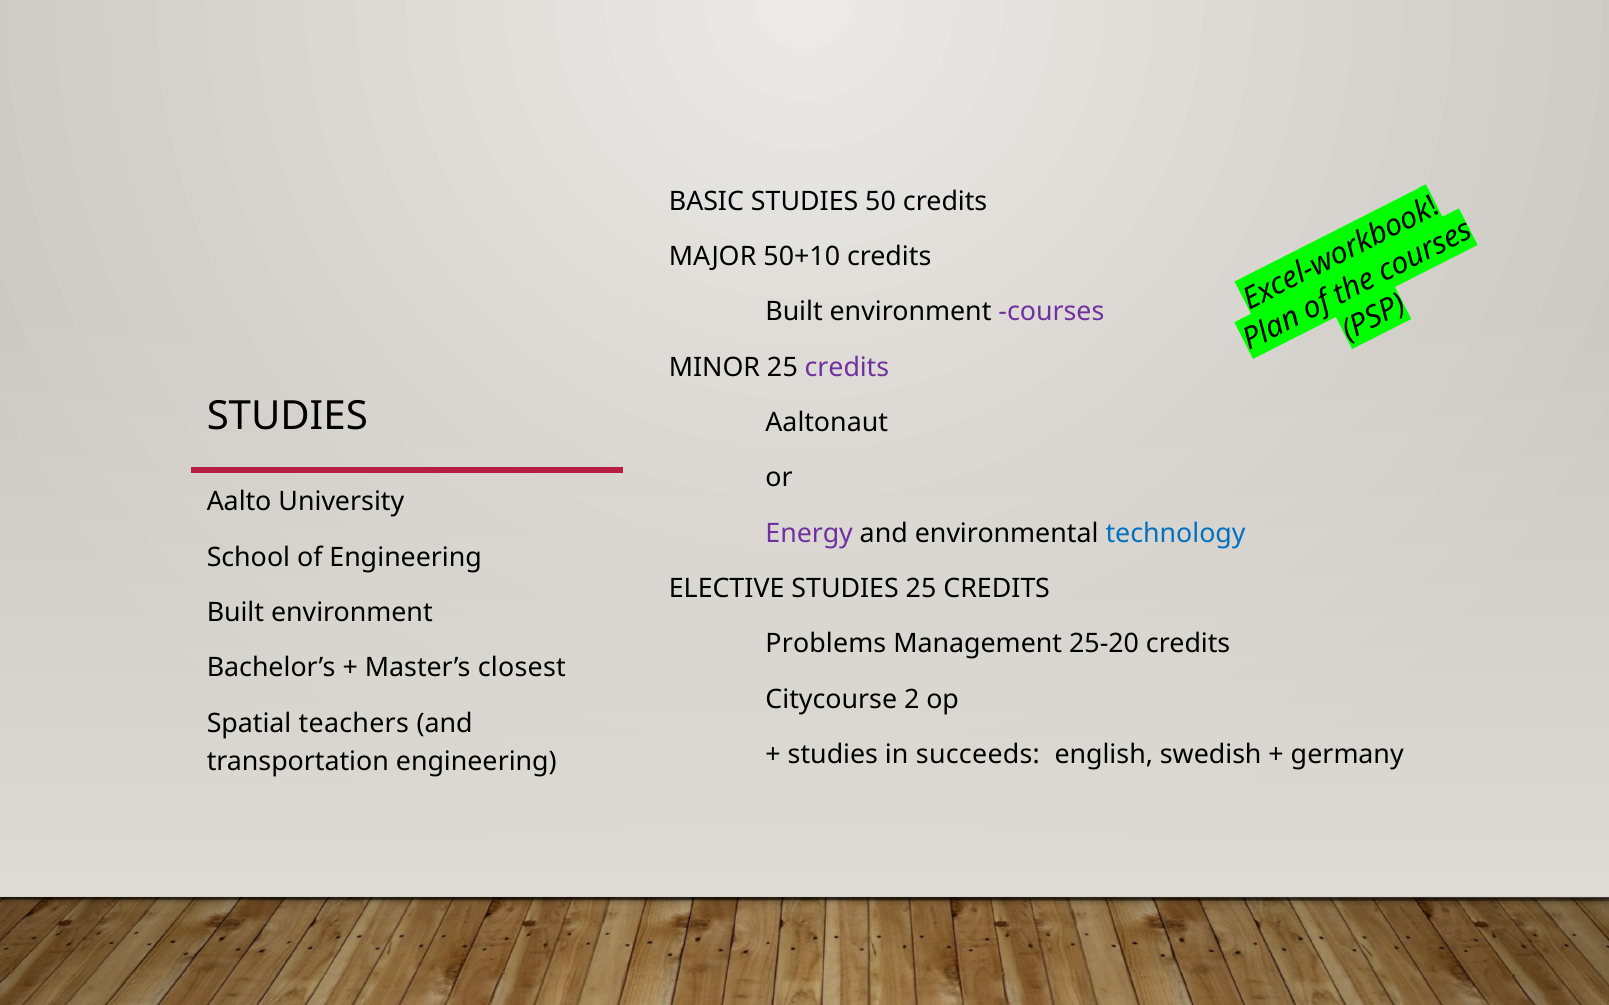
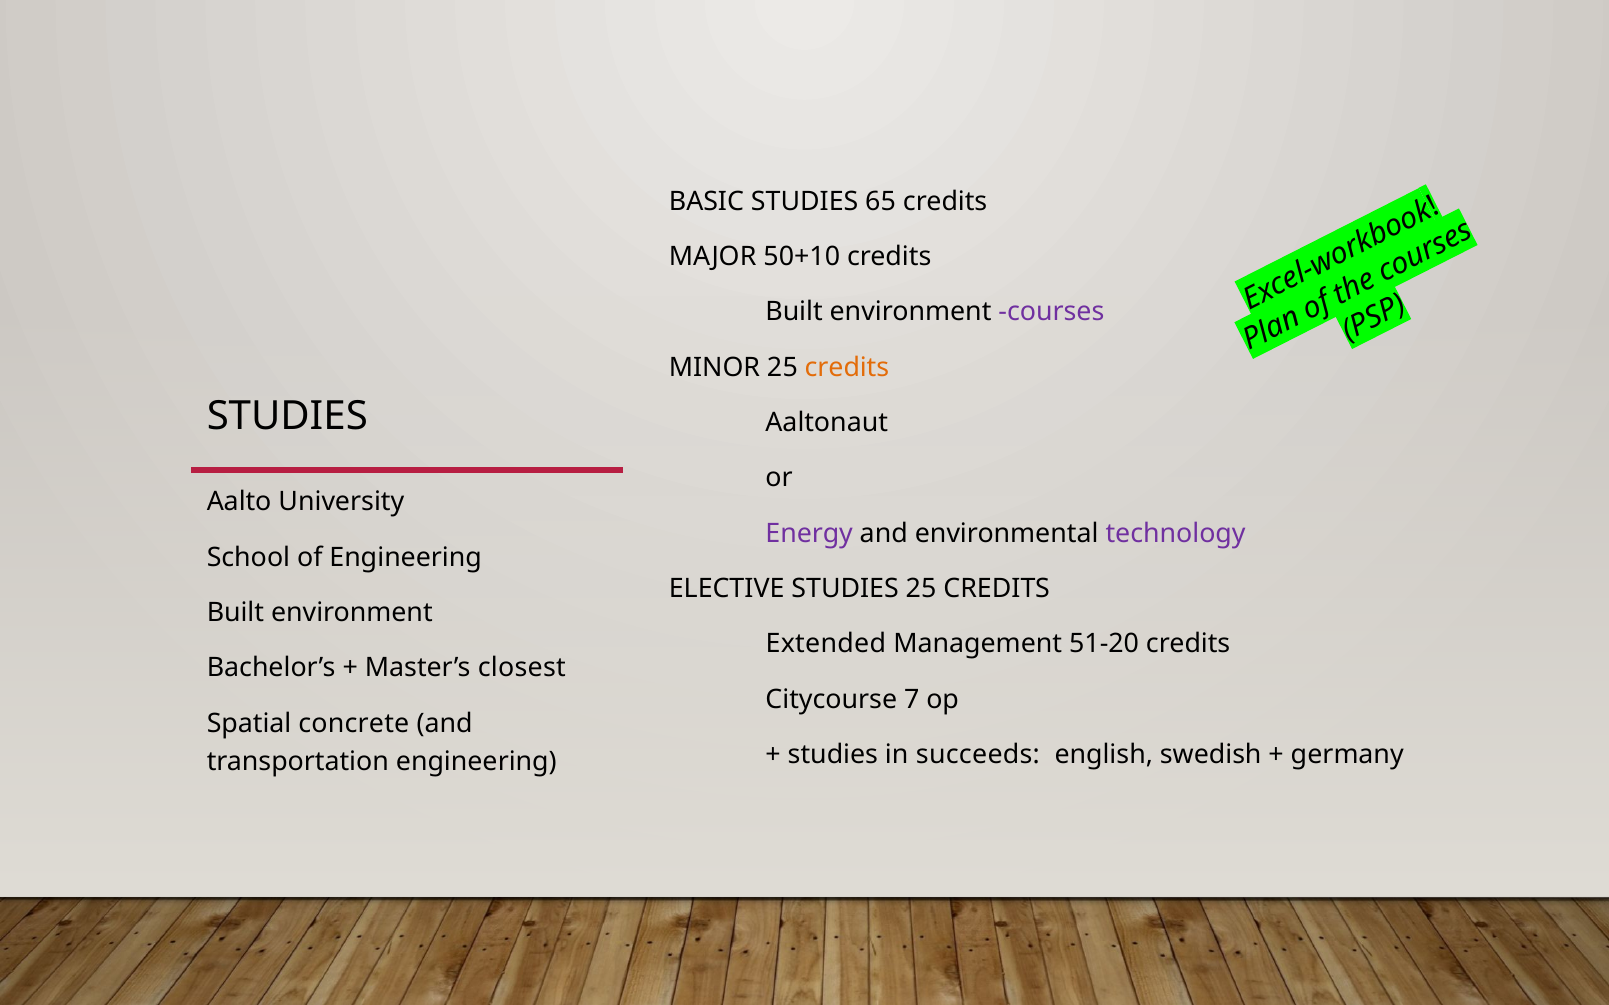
50: 50 -> 65 (881, 202)
credits colour: purple -> orange (847, 368)
technology colour: blue -> purple (1176, 534)
Problems: Problems -> Extended (826, 644)
25-20: 25-20 -> 51-20 (1104, 644)
2: 2 -> 7 (912, 700)
teachers: teachers -> concrete (354, 724)
